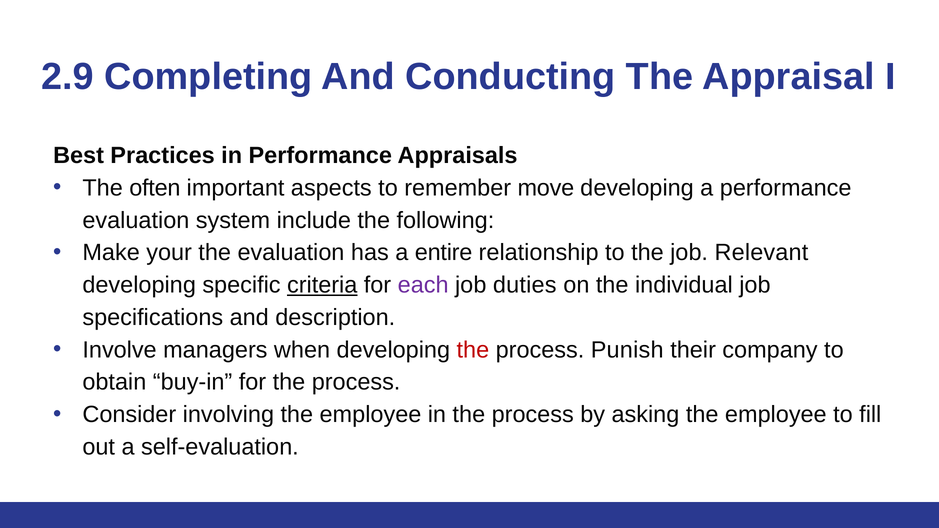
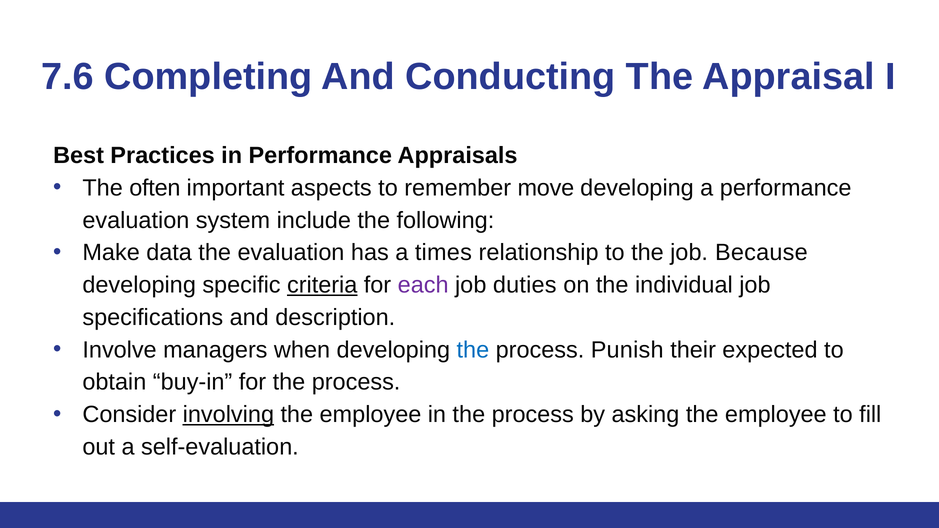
2.9: 2.9 -> 7.6 (68, 77)
your: your -> data (169, 253)
entire: entire -> times (443, 253)
Relevant: Relevant -> Because (761, 253)
the colour: red -> blue (473, 350)
company: company -> expected (770, 350)
involving underline: none -> present (228, 415)
